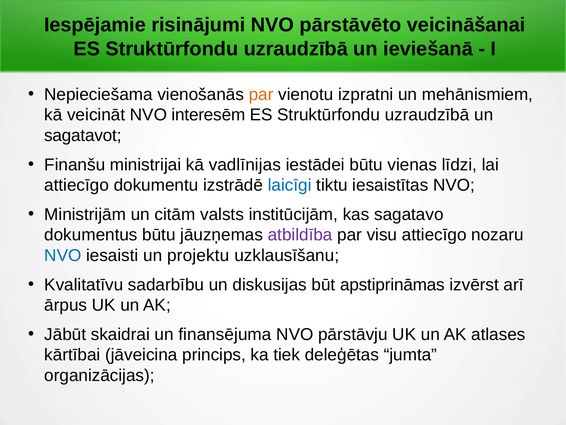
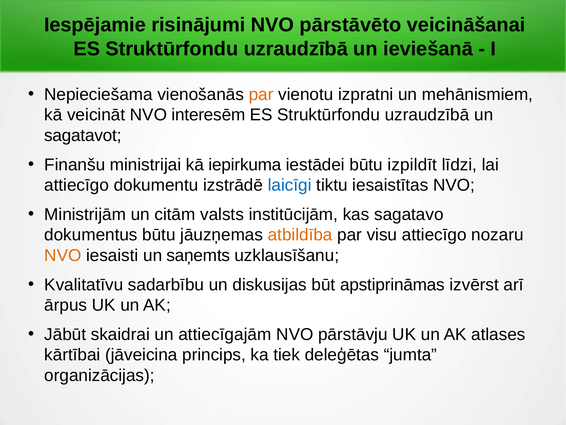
vadlīnijas: vadlīnijas -> iepirkuma (245, 165)
vienas: vienas -> izpildīt (412, 165)
atbildība colour: purple -> orange (300, 235)
NVO colour: blue -> orange (63, 255)
projektu: projektu -> saņemts (198, 255)
finansējuma: finansējuma -> attiecīgajām (225, 334)
